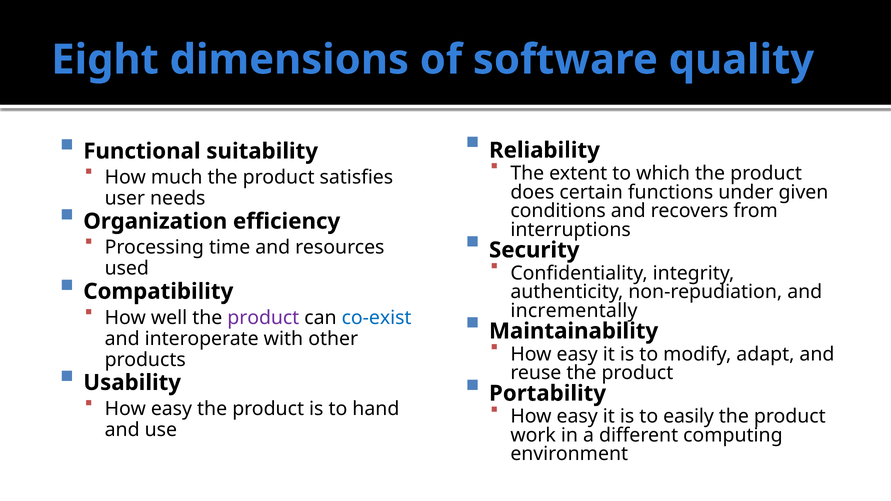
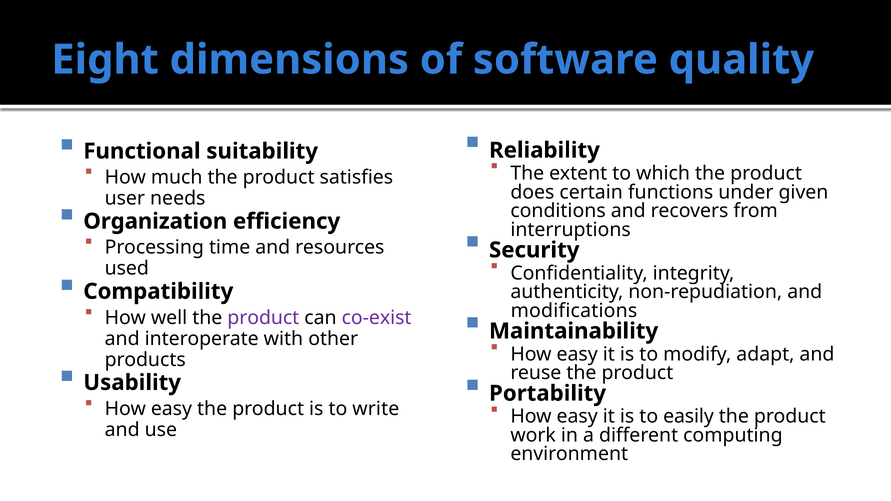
incrementally: incrementally -> modifications (574, 311)
co-exist colour: blue -> purple (377, 318)
hand: hand -> write (376, 409)
